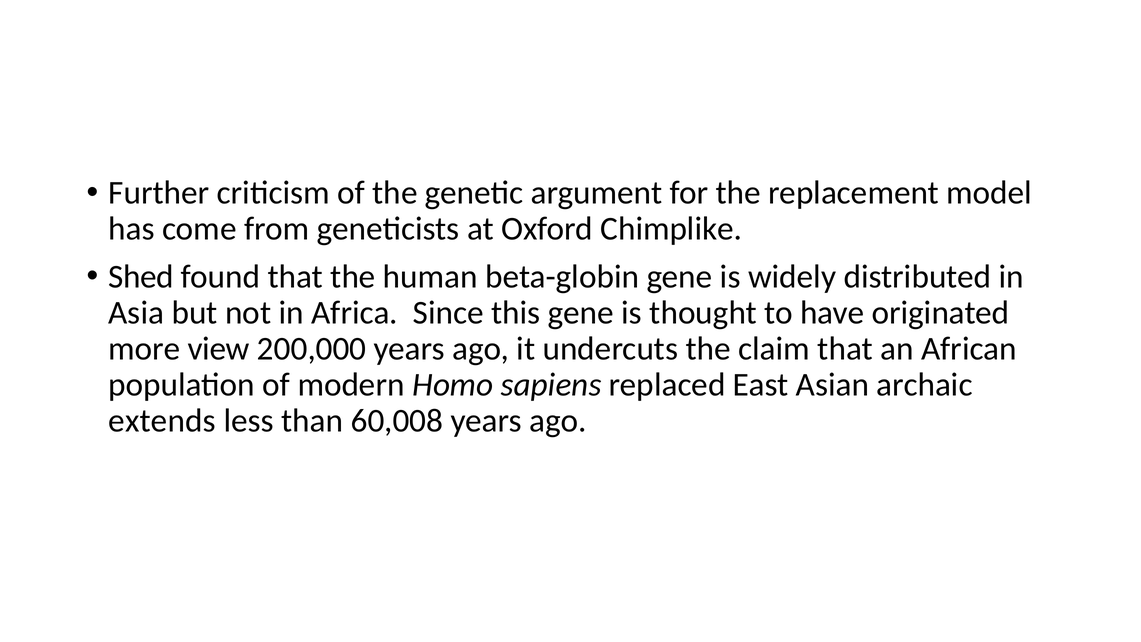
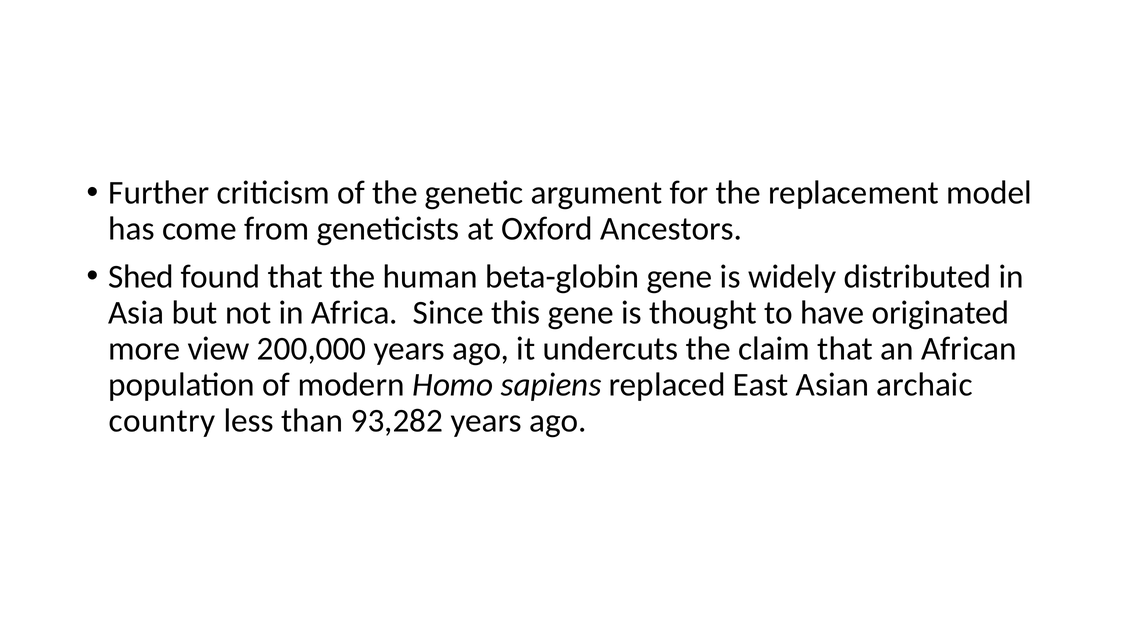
Chimplike: Chimplike -> Ancestors (671, 229)
extends: extends -> country (162, 420)
60,008: 60,008 -> 93,282 (397, 420)
